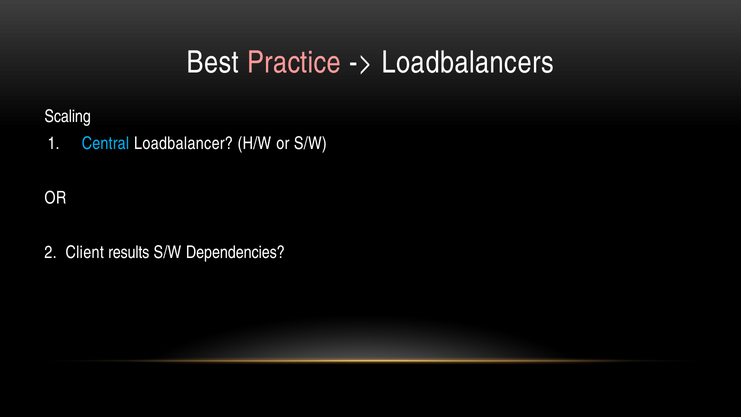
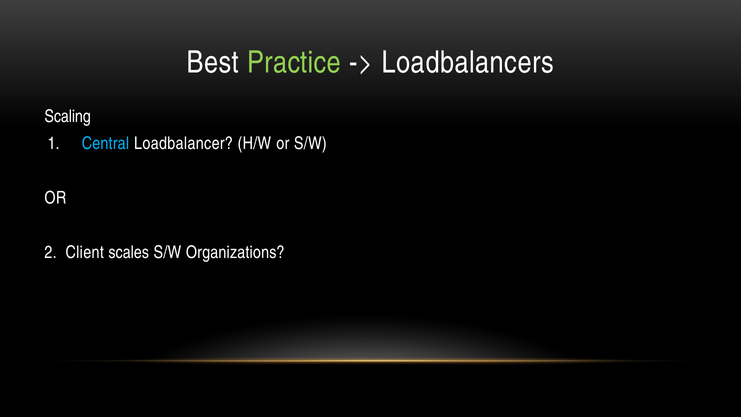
Practice colour: pink -> light green (294, 62)
results: results -> scales (129, 252)
Dependencies: Dependencies -> Organizations (235, 252)
